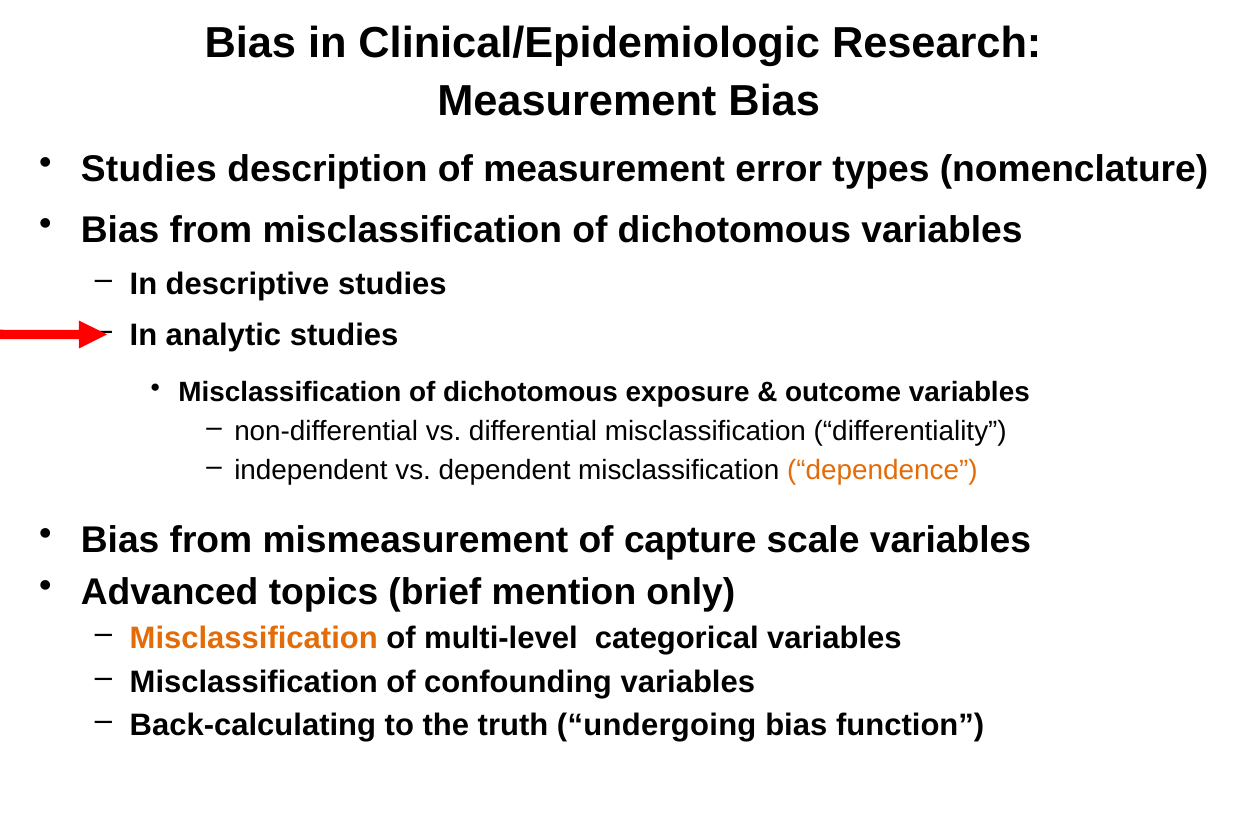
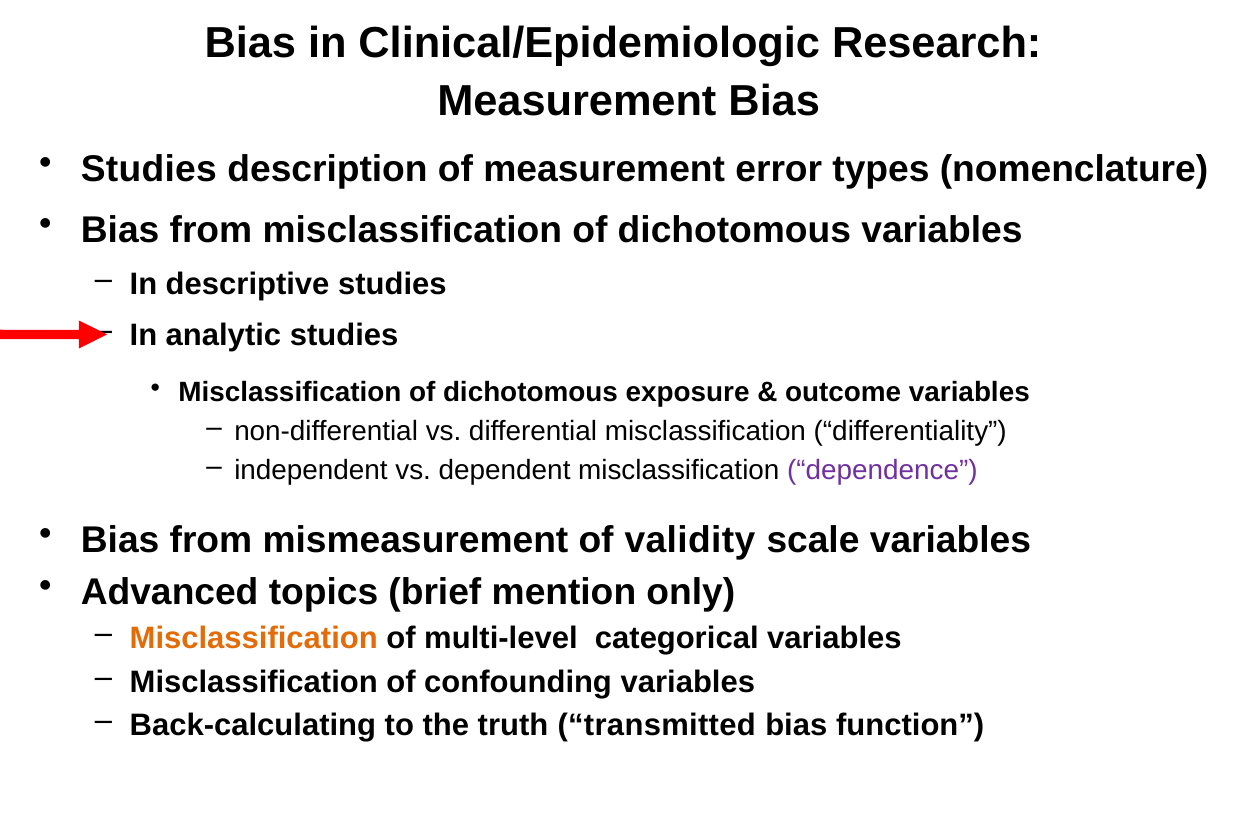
dependence colour: orange -> purple (882, 471)
capture: capture -> validity (690, 540)
undergoing: undergoing -> transmitted (657, 726)
